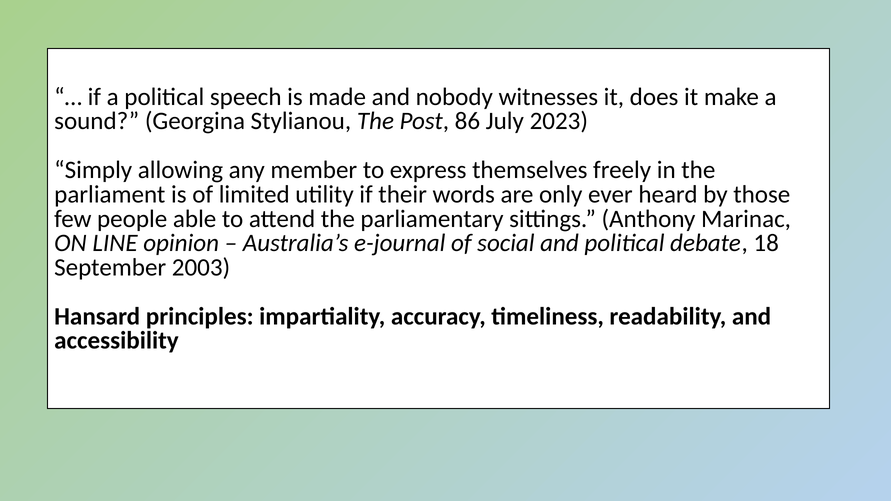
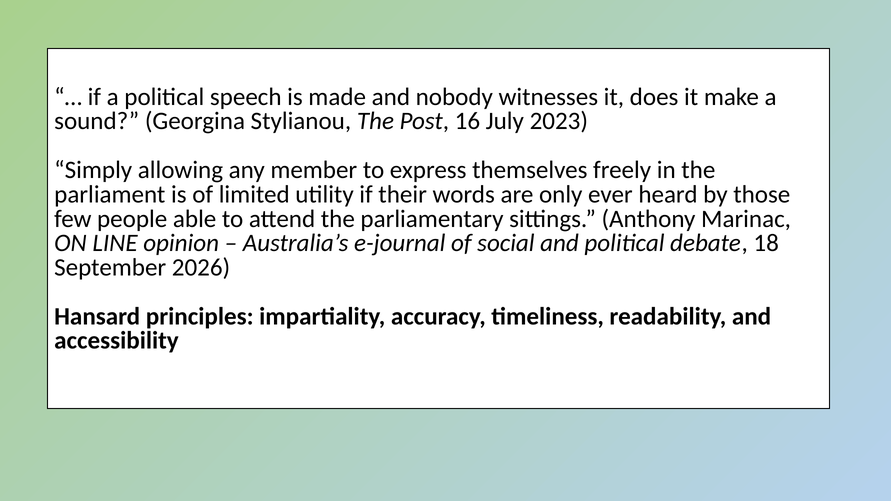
86: 86 -> 16 (467, 121)
2003: 2003 -> 2026 (201, 268)
